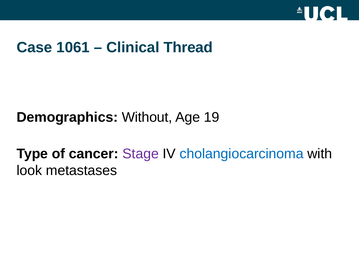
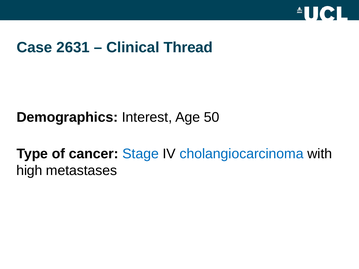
1061: 1061 -> 2631 (73, 47)
Without: Without -> Interest (147, 117)
19: 19 -> 50 (212, 117)
Stage colour: purple -> blue (141, 154)
look: look -> high (29, 171)
